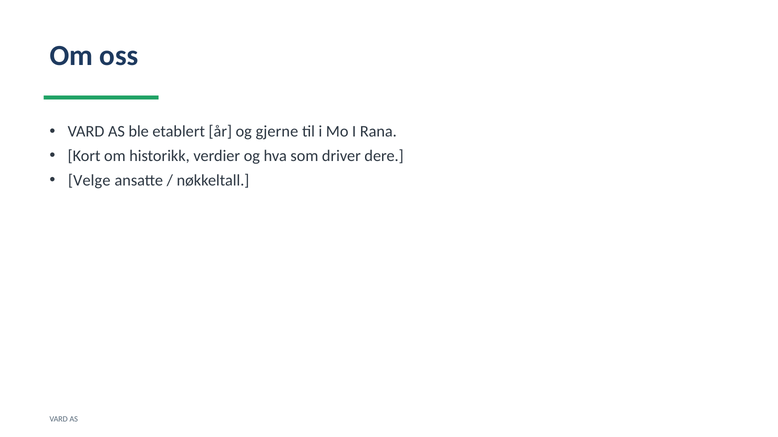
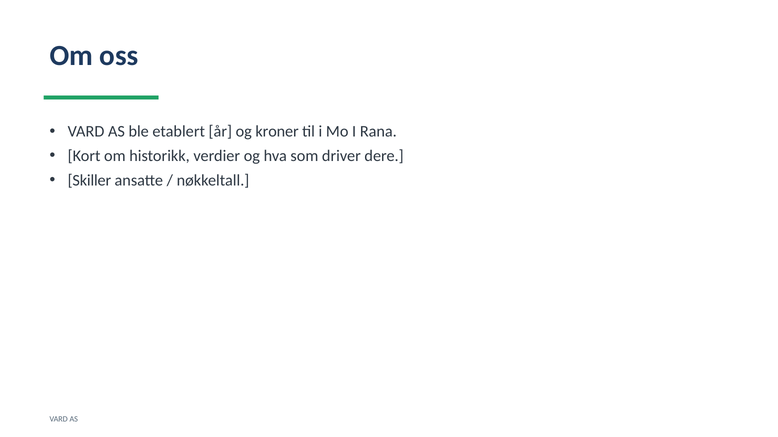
gjerne: gjerne -> kroner (277, 132)
Velge: Velge -> Skiller (89, 180)
